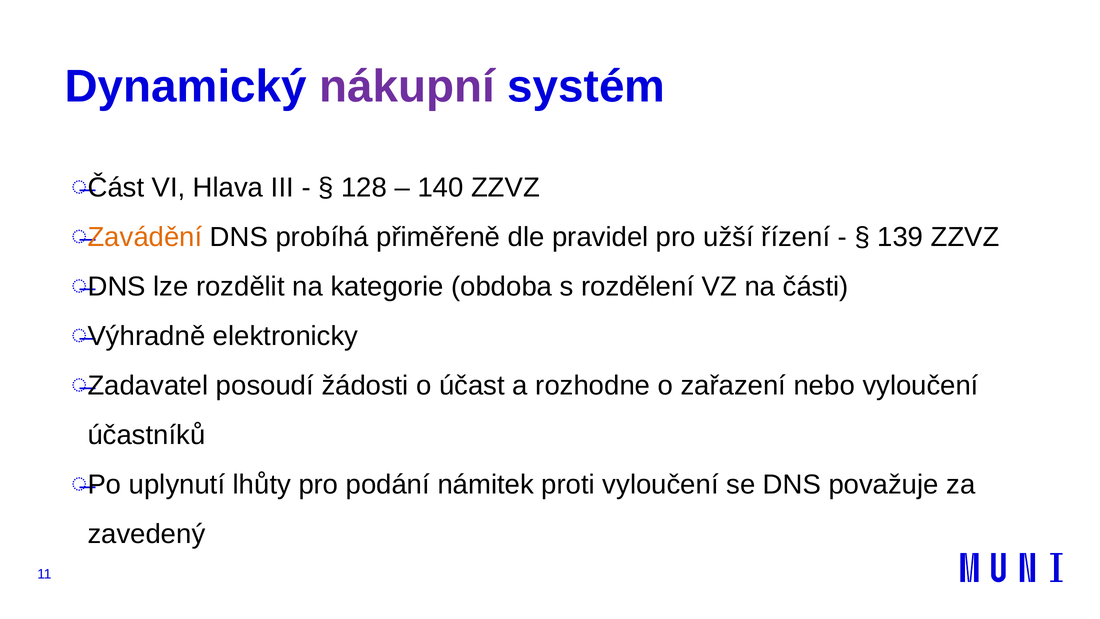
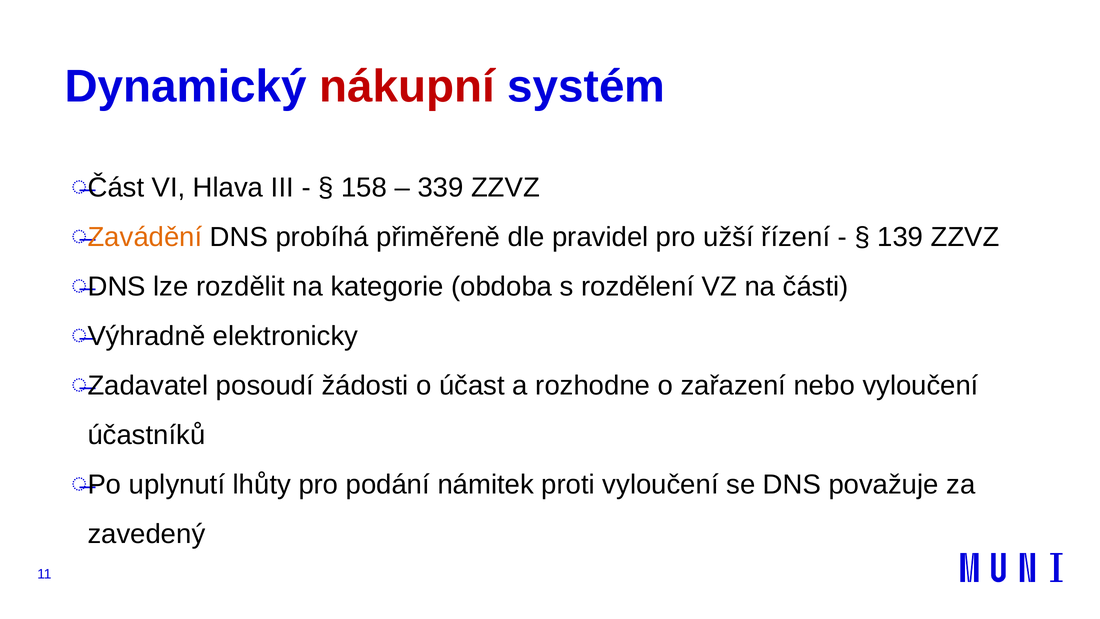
nákupní colour: purple -> red (407, 87)
128: 128 -> 158 (364, 188)
140: 140 -> 339 (441, 188)
